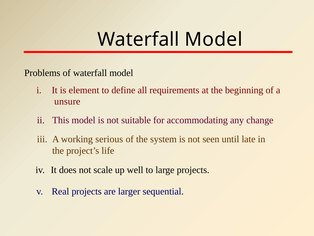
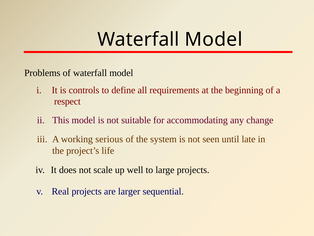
element: element -> controls (84, 90)
unsure: unsure -> respect (67, 101)
